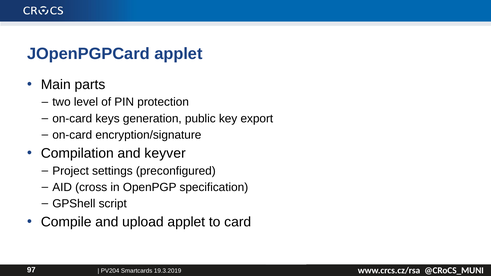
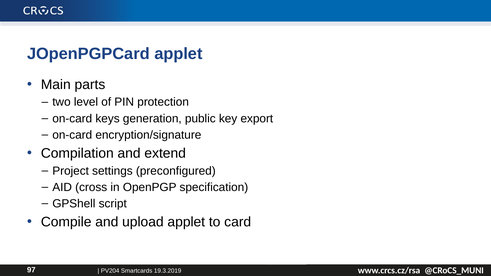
keyver: keyver -> extend (165, 153)
